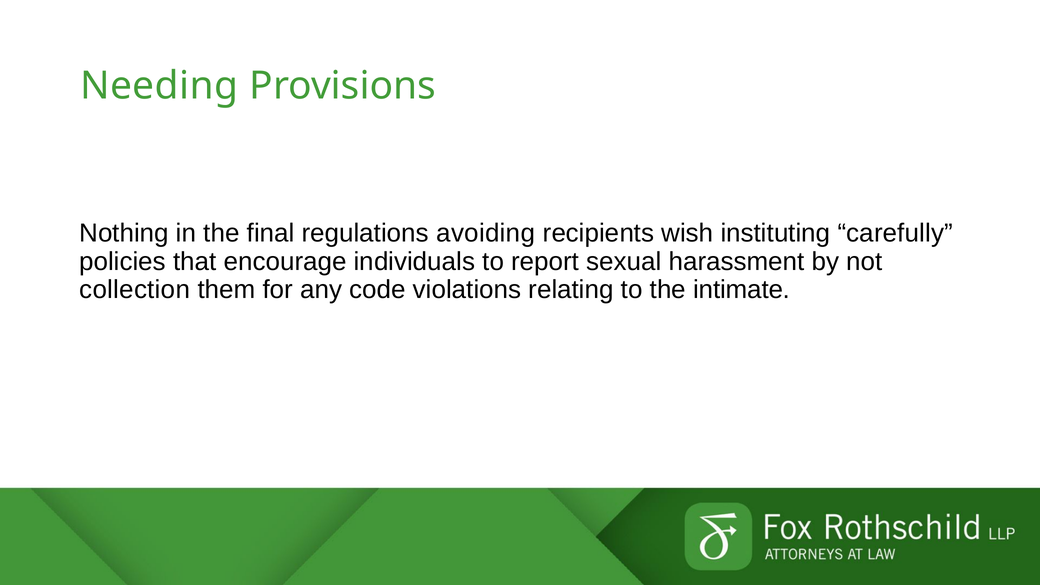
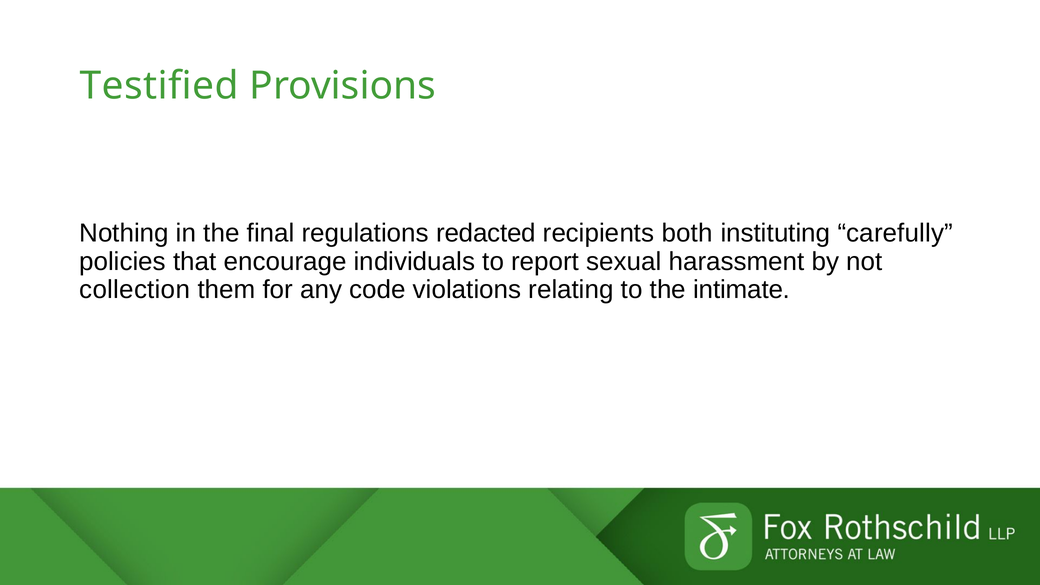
Needing: Needing -> Testified (159, 86)
avoiding: avoiding -> redacted (486, 233)
wish: wish -> both (687, 233)
